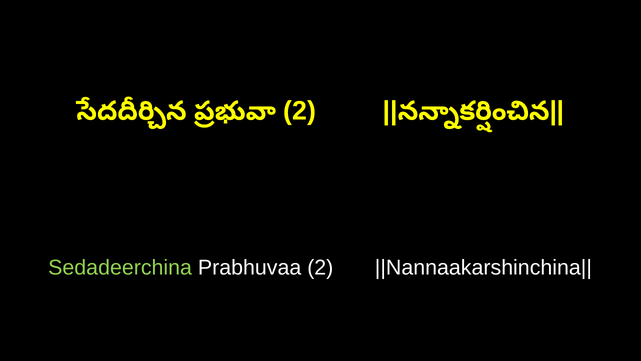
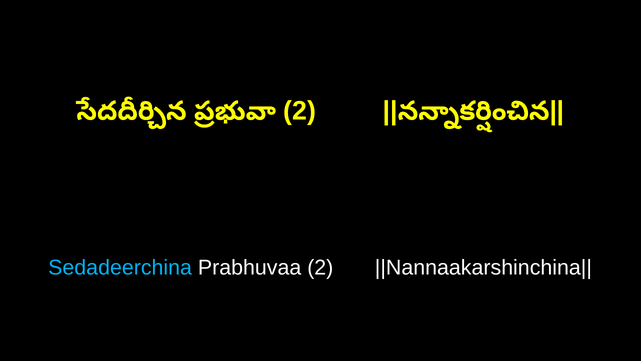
Sedadeerchina colour: light green -> light blue (120, 267)
